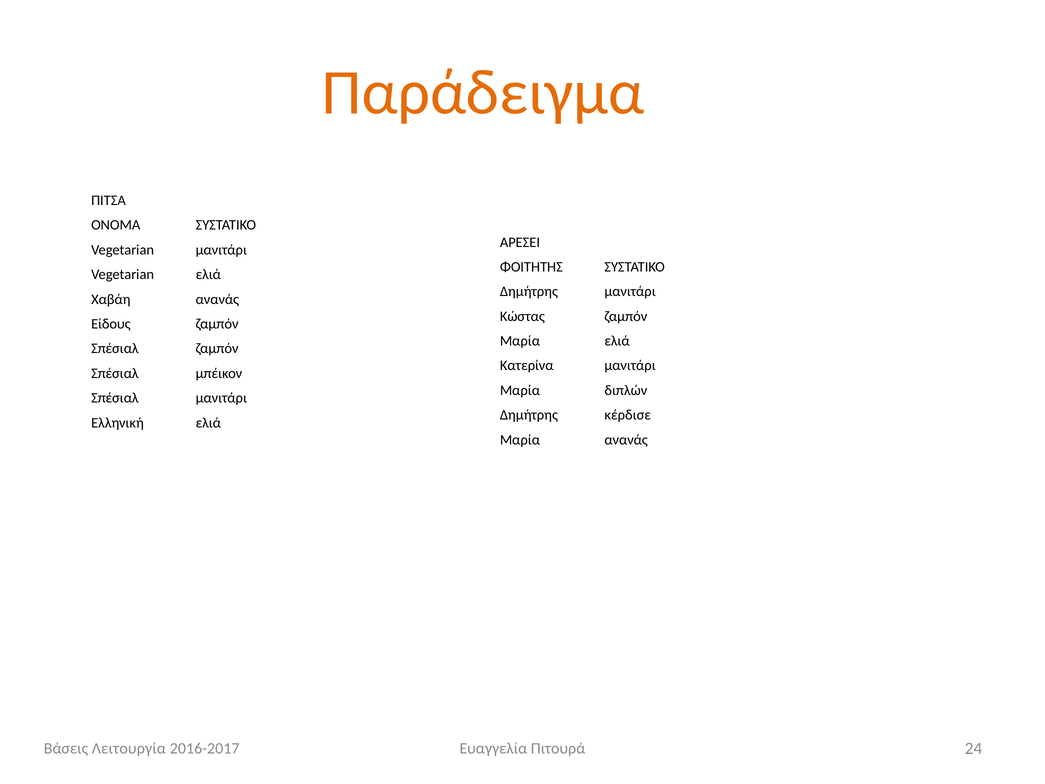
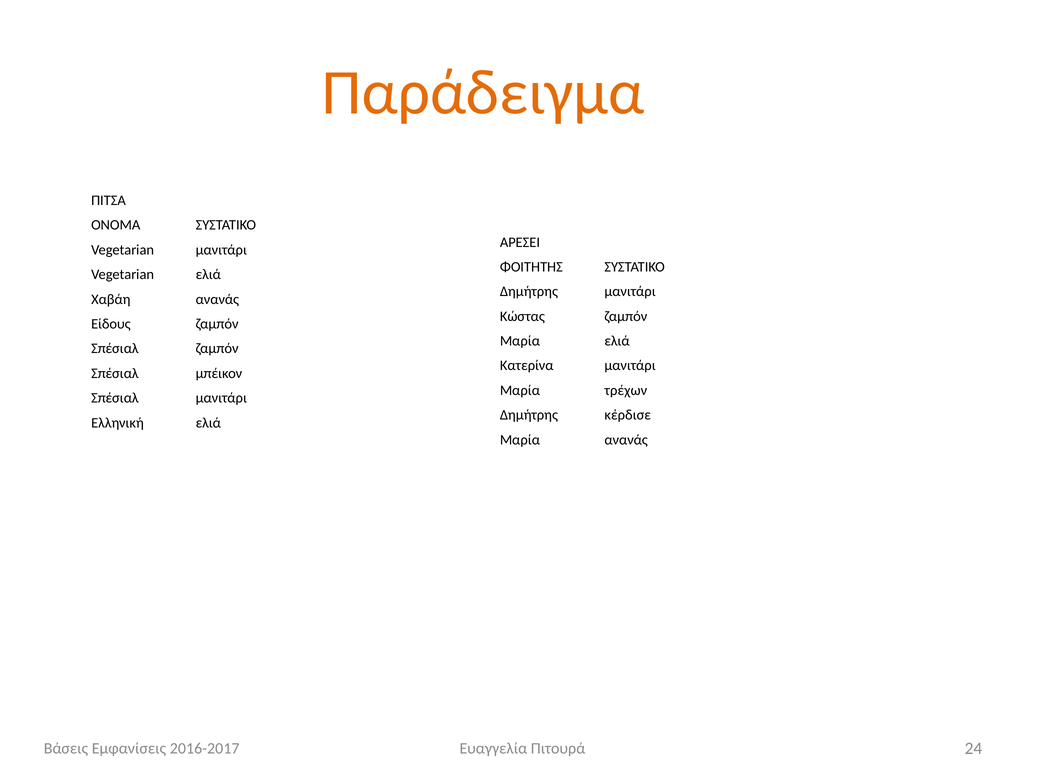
διπλών: διπλών -> τρέχων (626, 390)
Λειτουργία: Λειτουργία -> Εμφανίσεις (129, 748)
